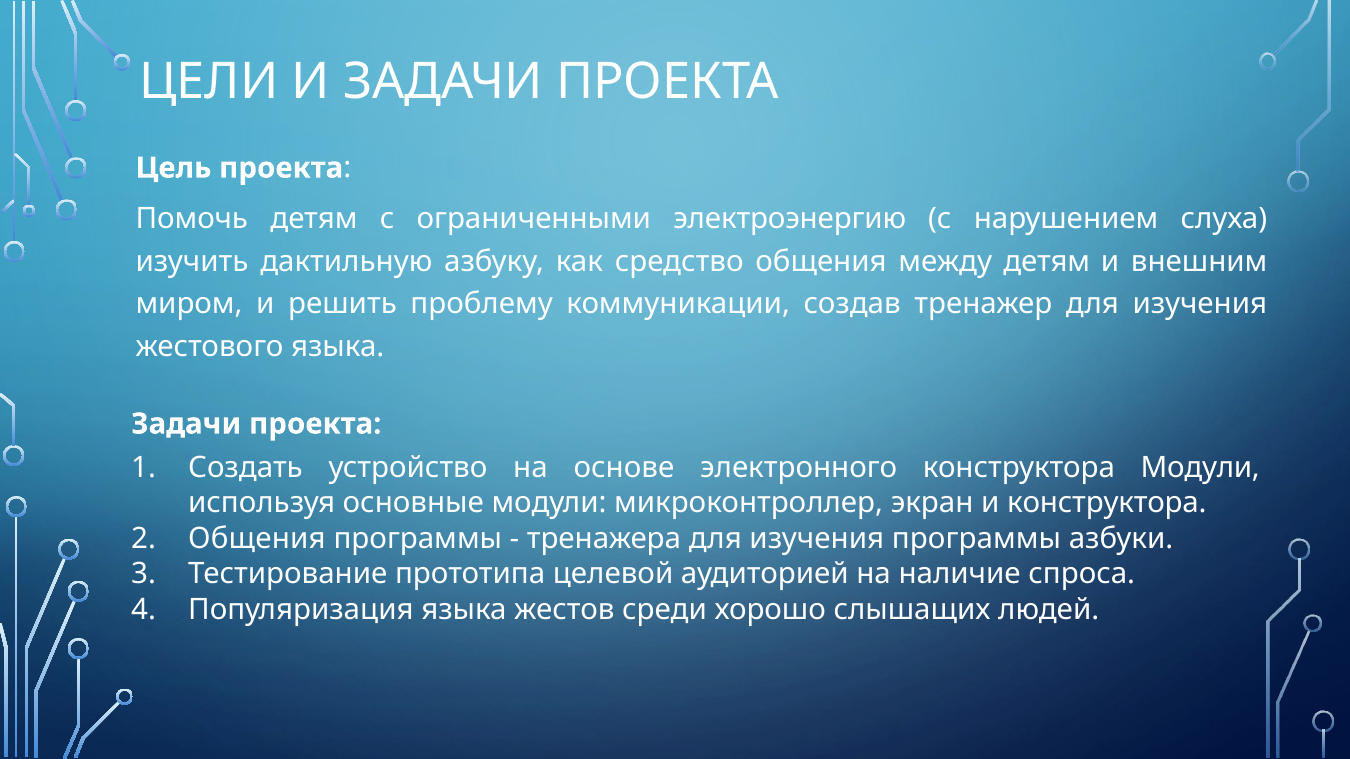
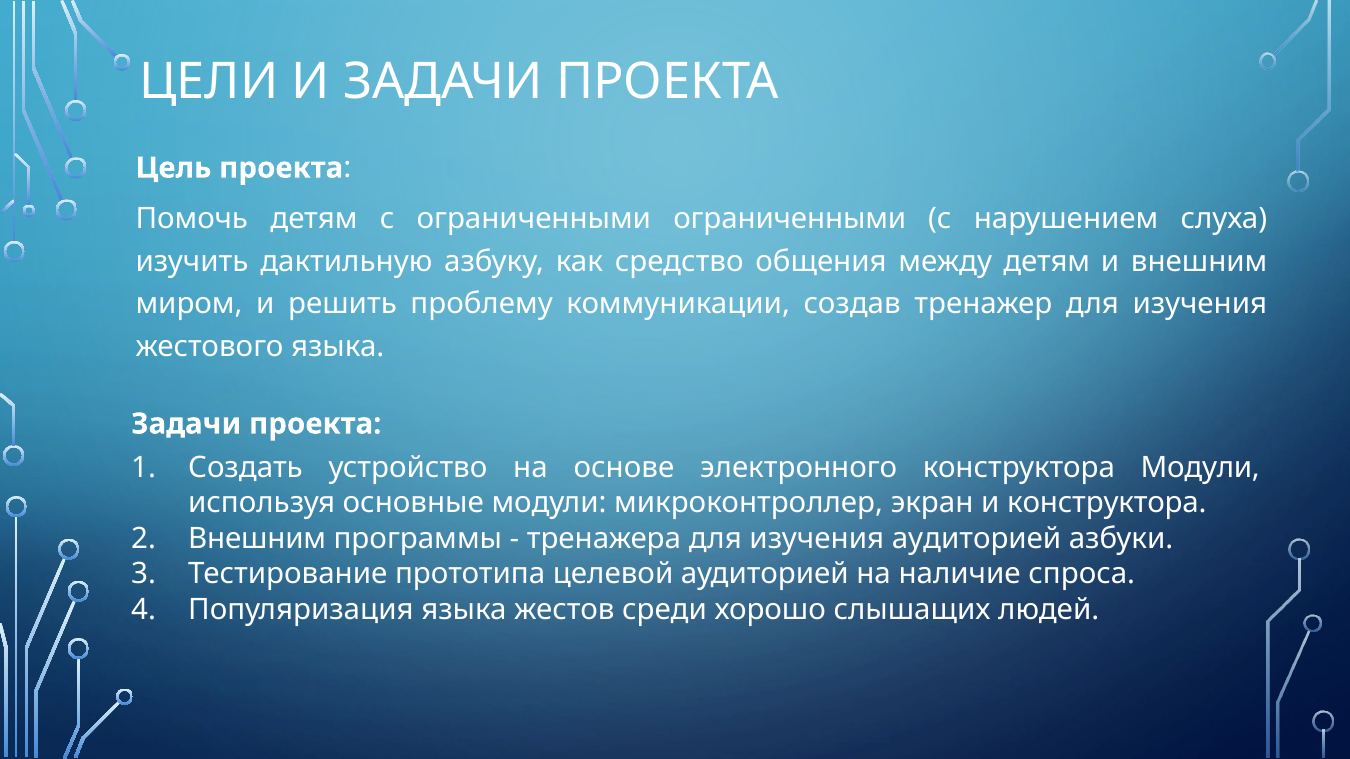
ограниченными электроэнергию: электроэнергию -> ограниченными (790, 219)
Общения: Общения -> Внешним (257, 539)
изучения программы: программы -> аудиторией (977, 539)
